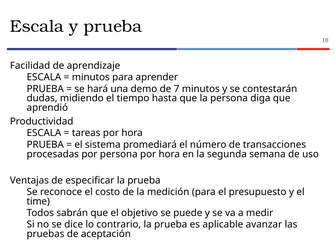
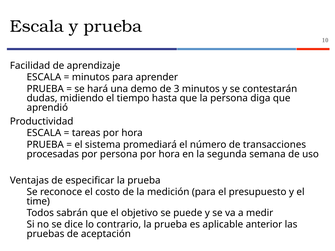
7: 7 -> 3 (177, 89)
avanzar: avanzar -> anterior (264, 225)
